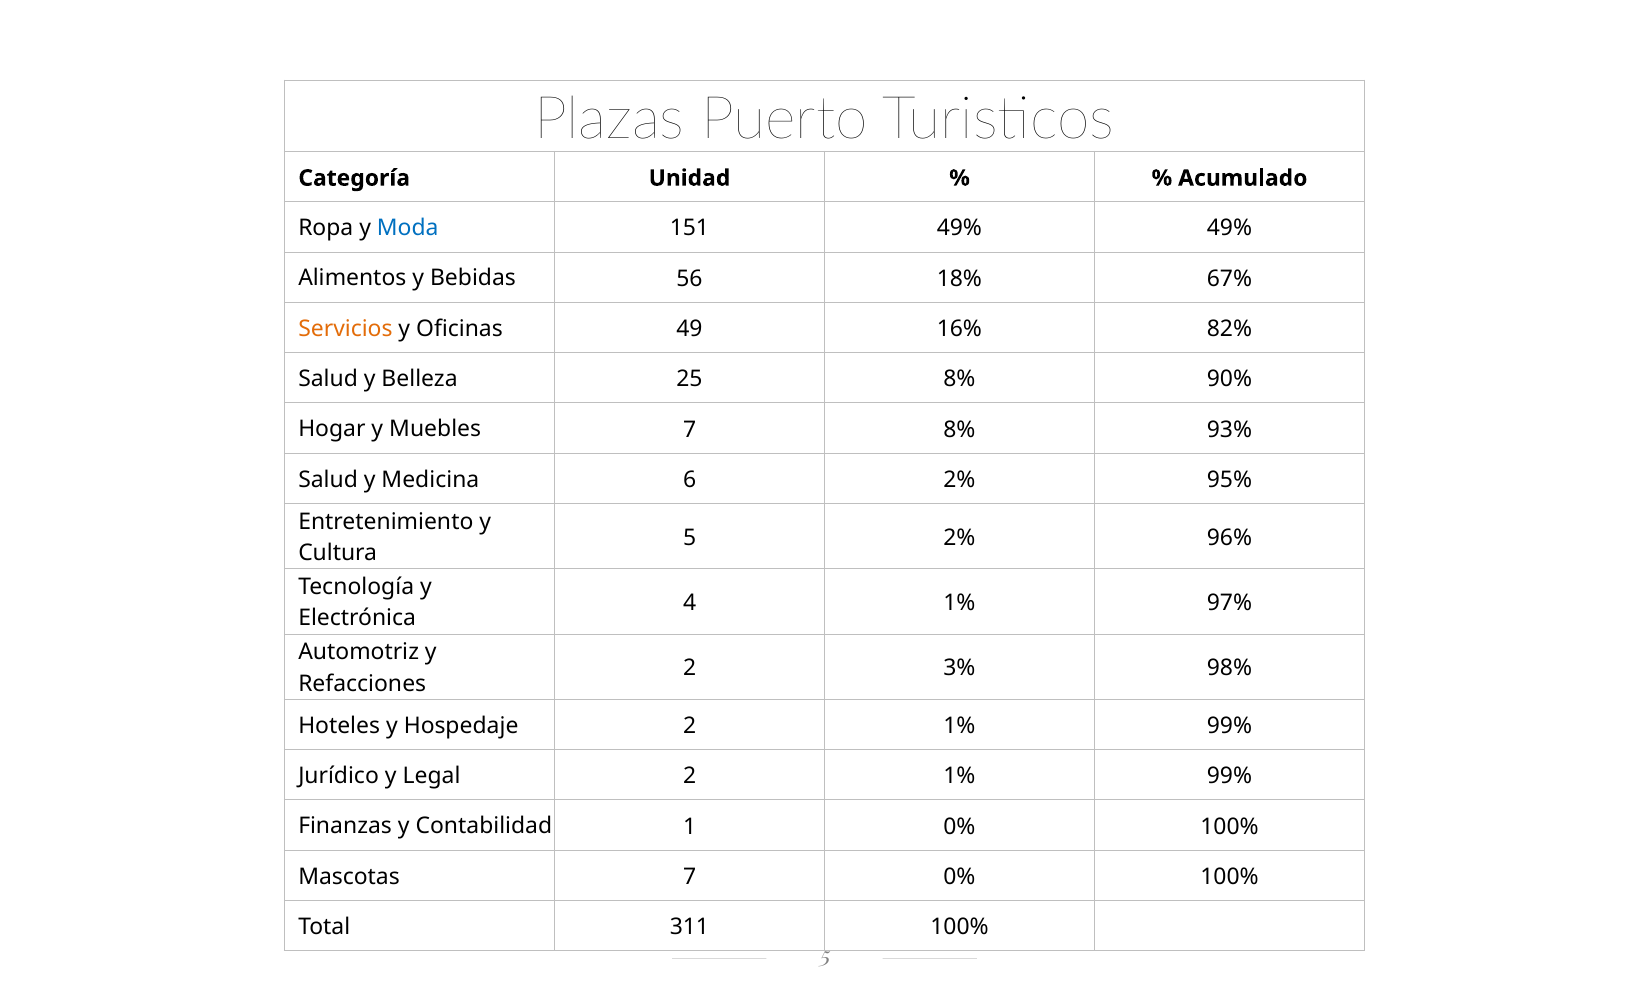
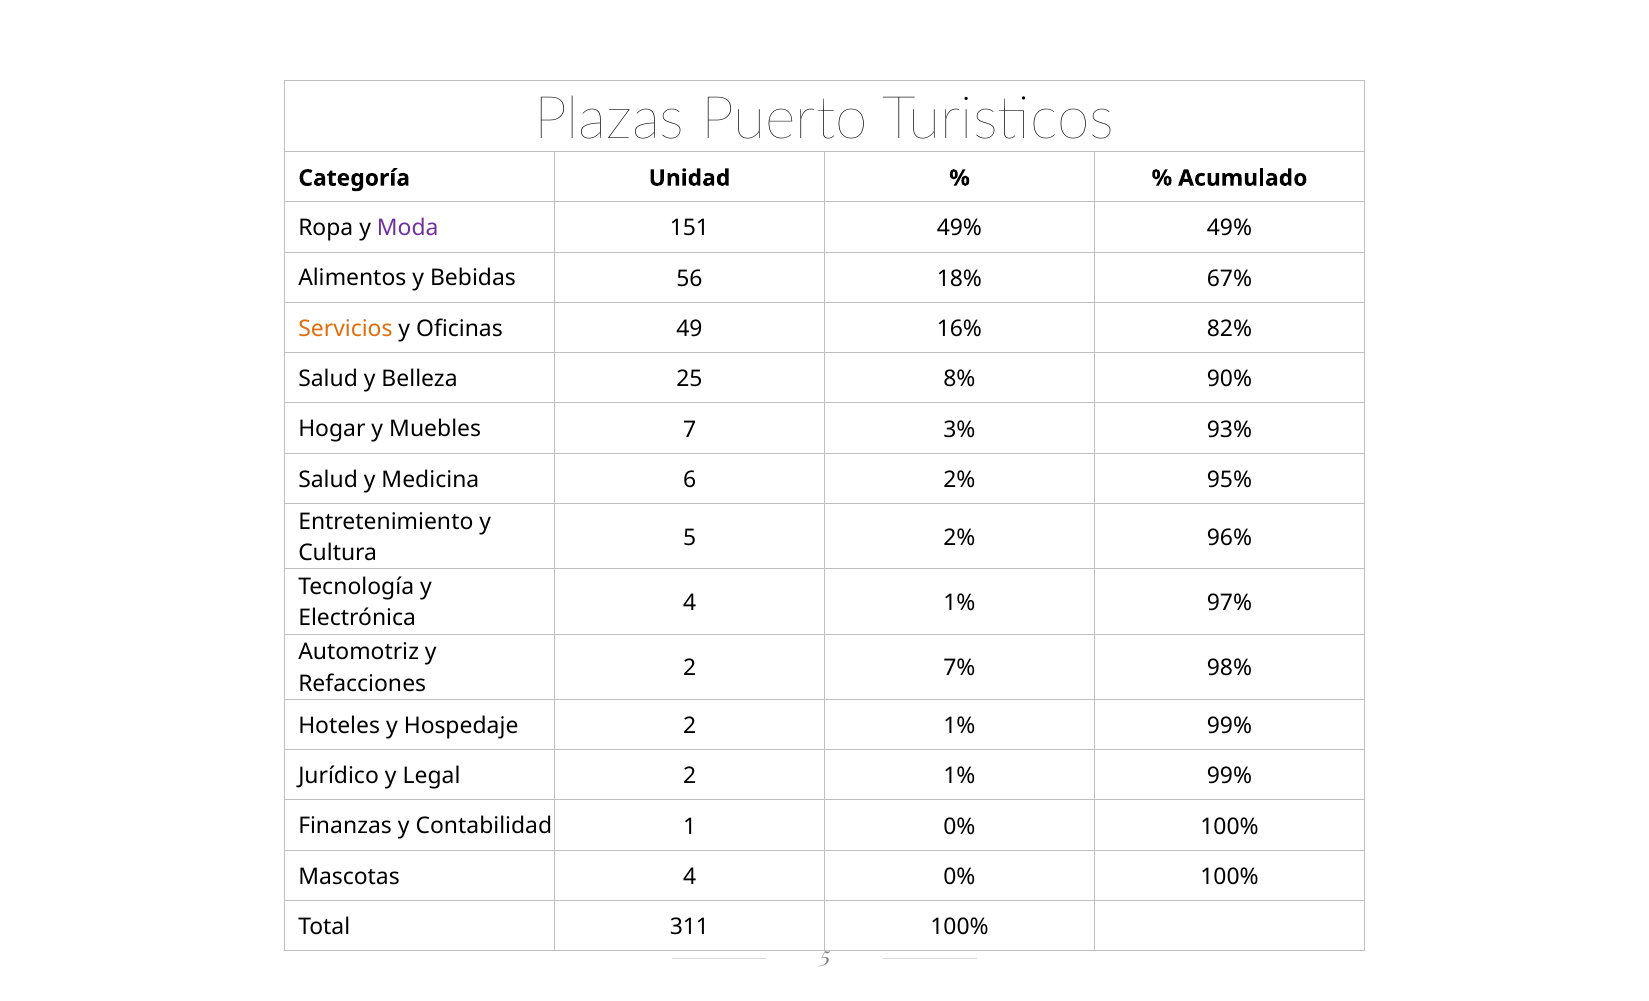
Moda colour: blue -> purple (408, 228)
7 8%: 8% -> 3% (959, 430)
3%: 3% -> 7% (959, 668)
Mascotas 7: 7 -> 4 (690, 877)
